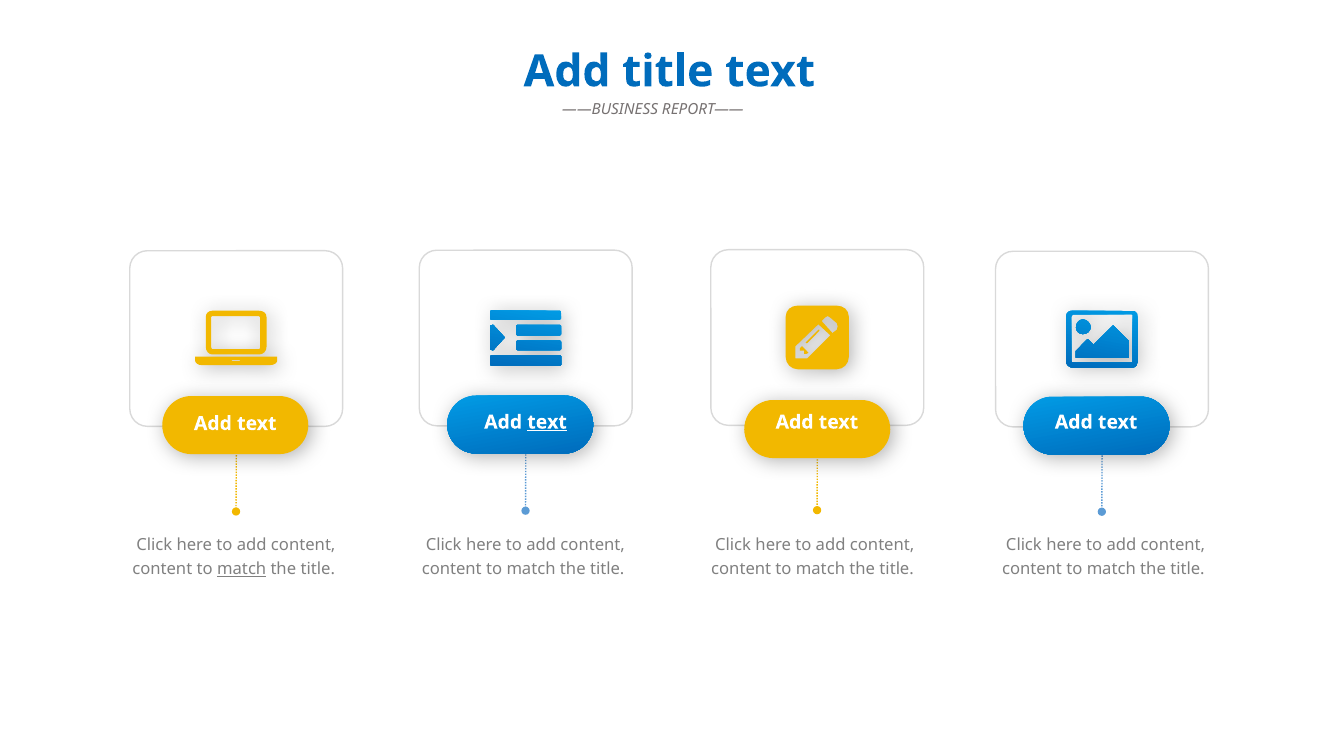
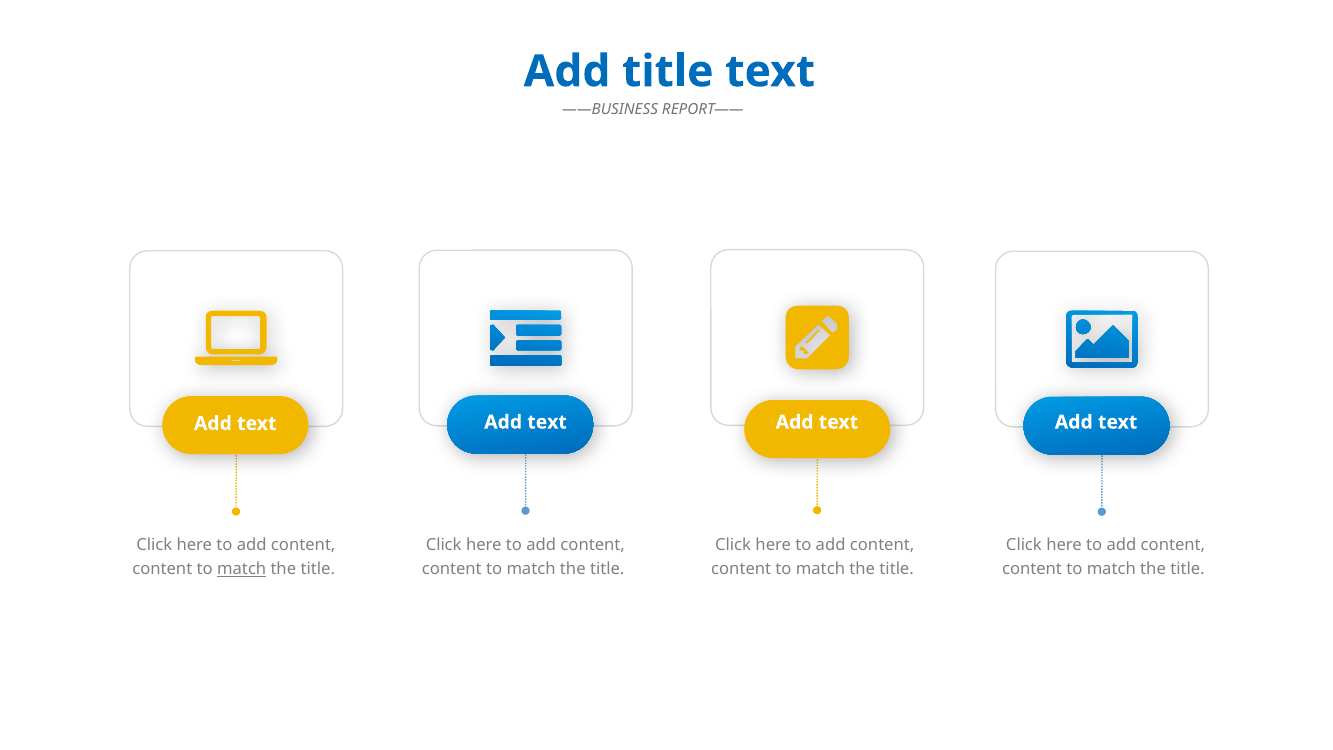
text underline: present -> none (547, 422)
